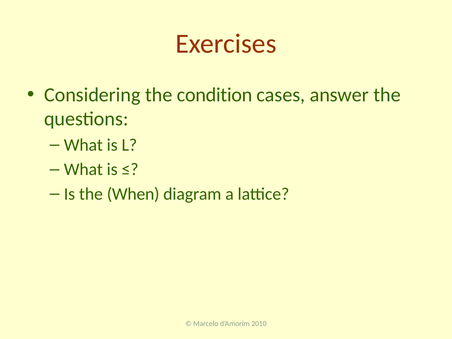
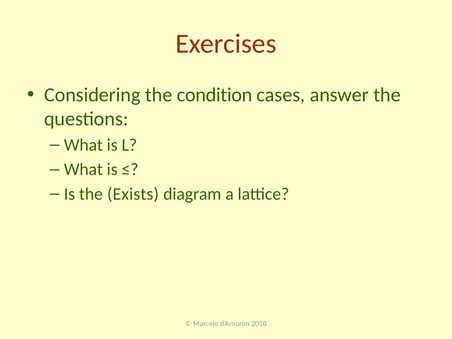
When: When -> Exists (133, 194)
